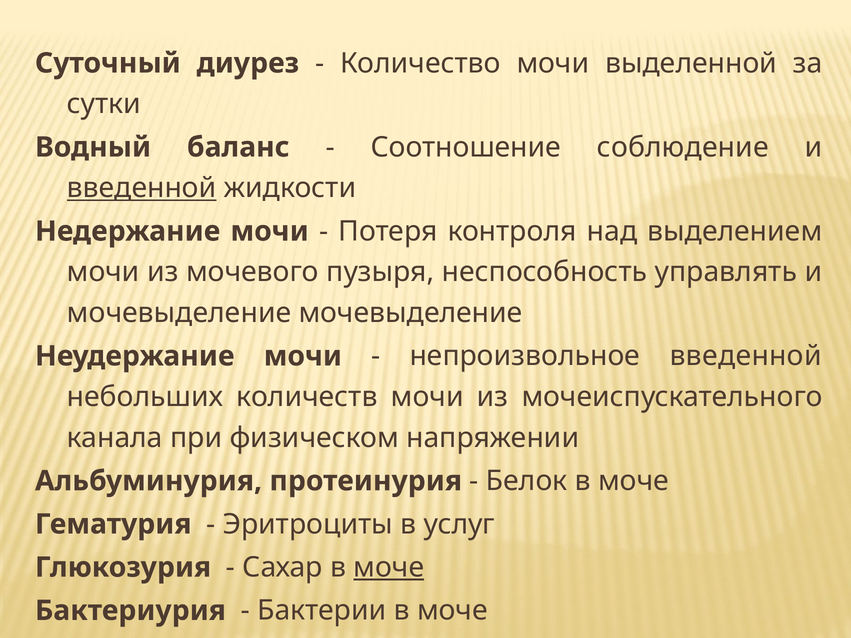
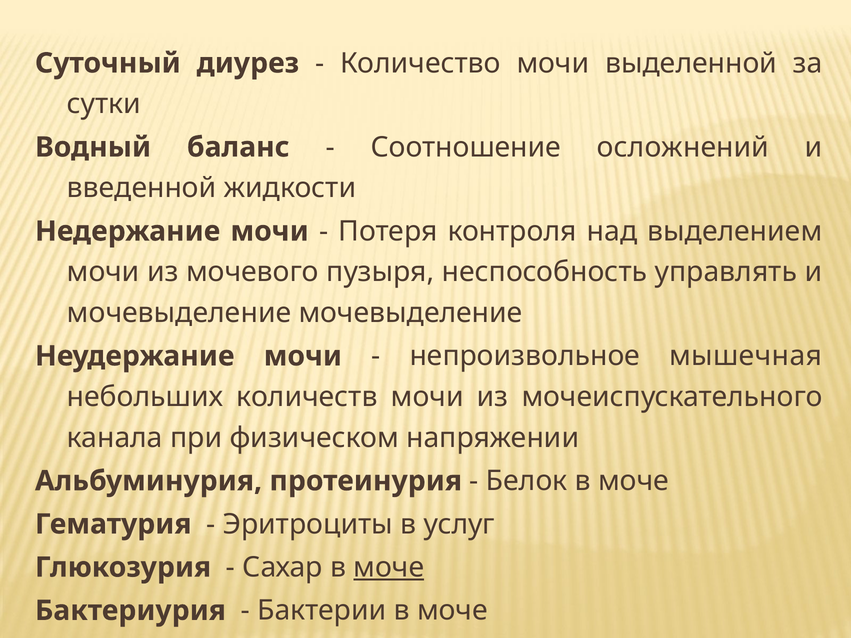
соблюдение: соблюдение -> осложнений (683, 147)
введенной underline: present -> none (142, 188)
непроизвольное введенной: введенной -> мышечная (746, 356)
